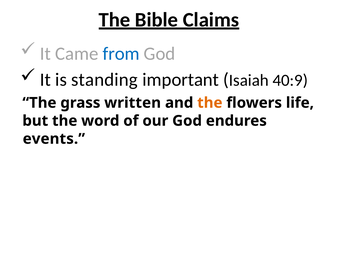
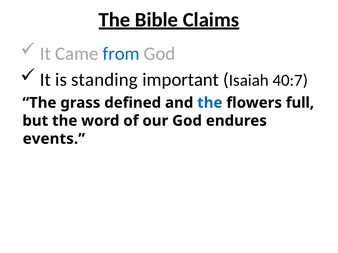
40:9: 40:9 -> 40:7 (290, 81)
written: written -> defined (133, 103)
the colour: orange -> blue (210, 103)
life: life -> full (300, 103)
